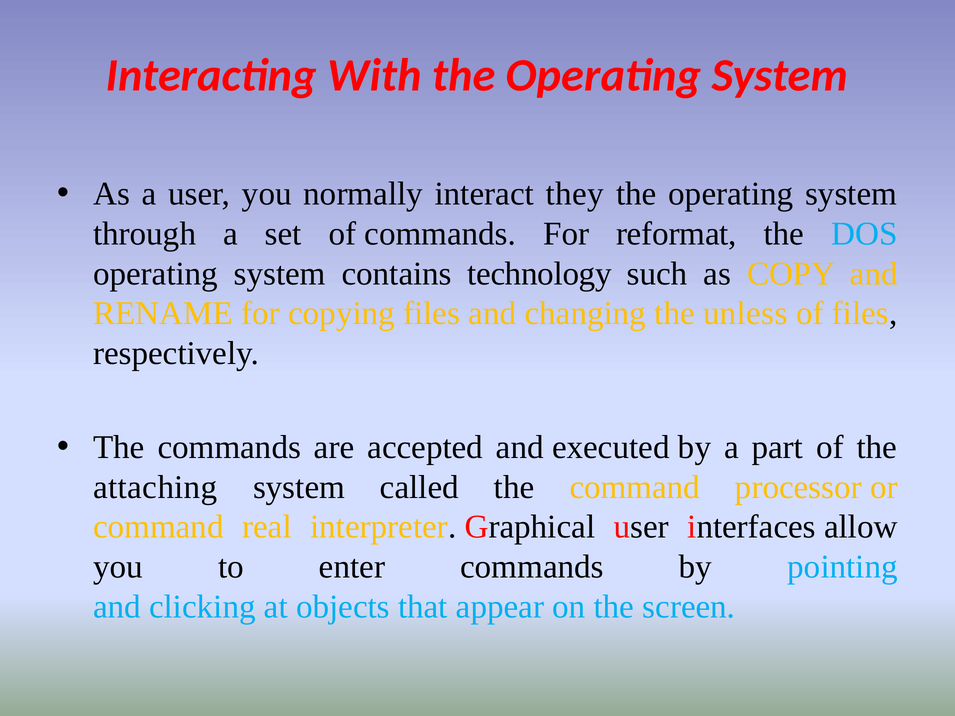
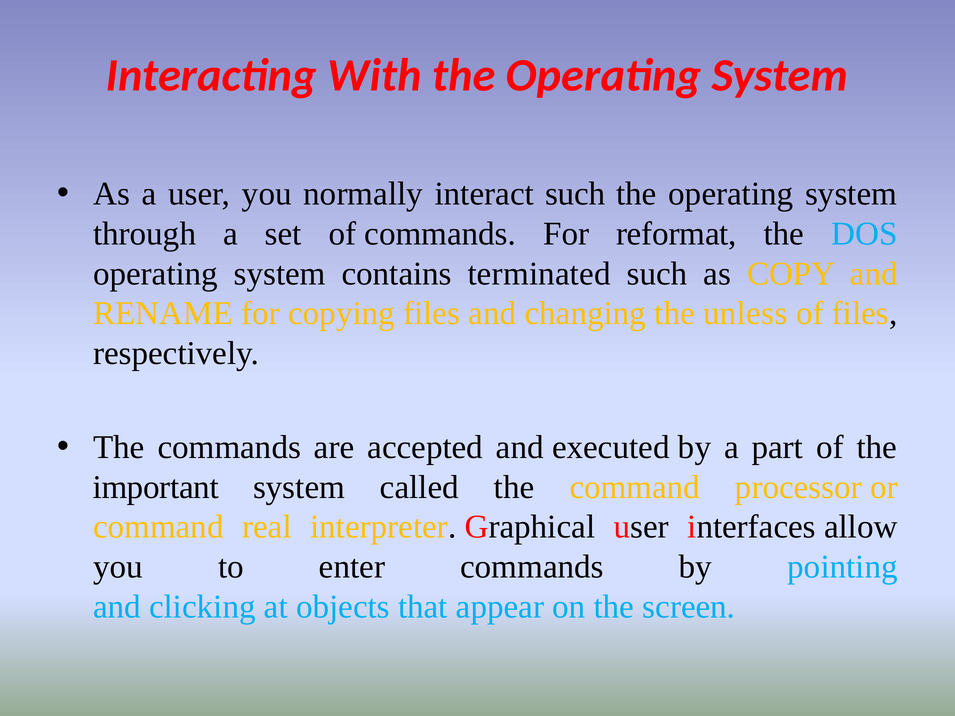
interact they: they -> such (575, 194)
technology: technology -> terminated (539, 274)
attaching: attaching -> important (156, 487)
